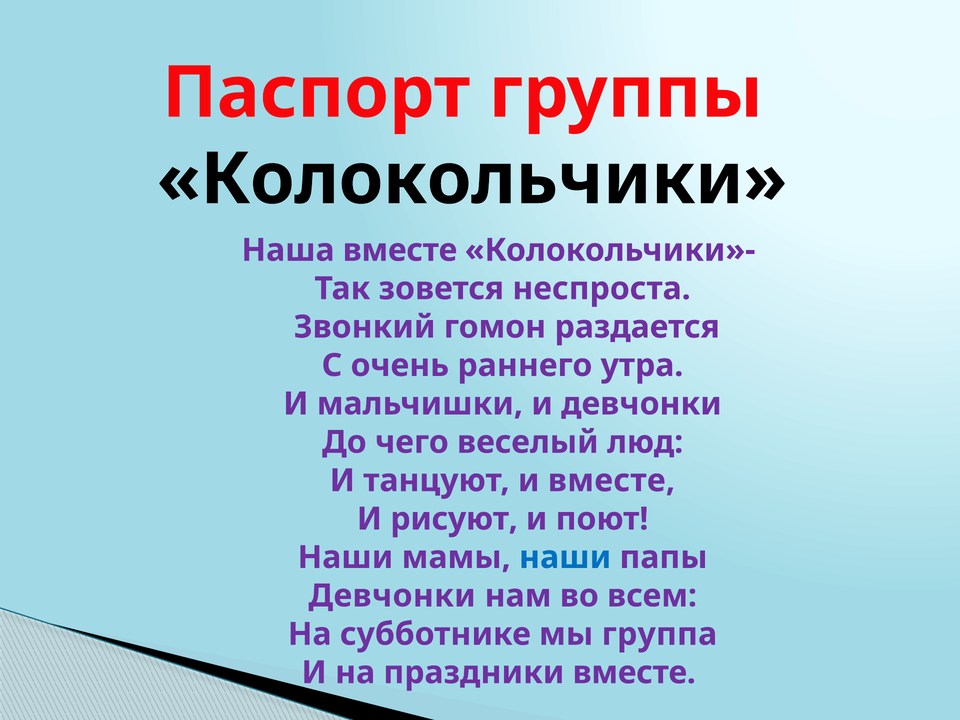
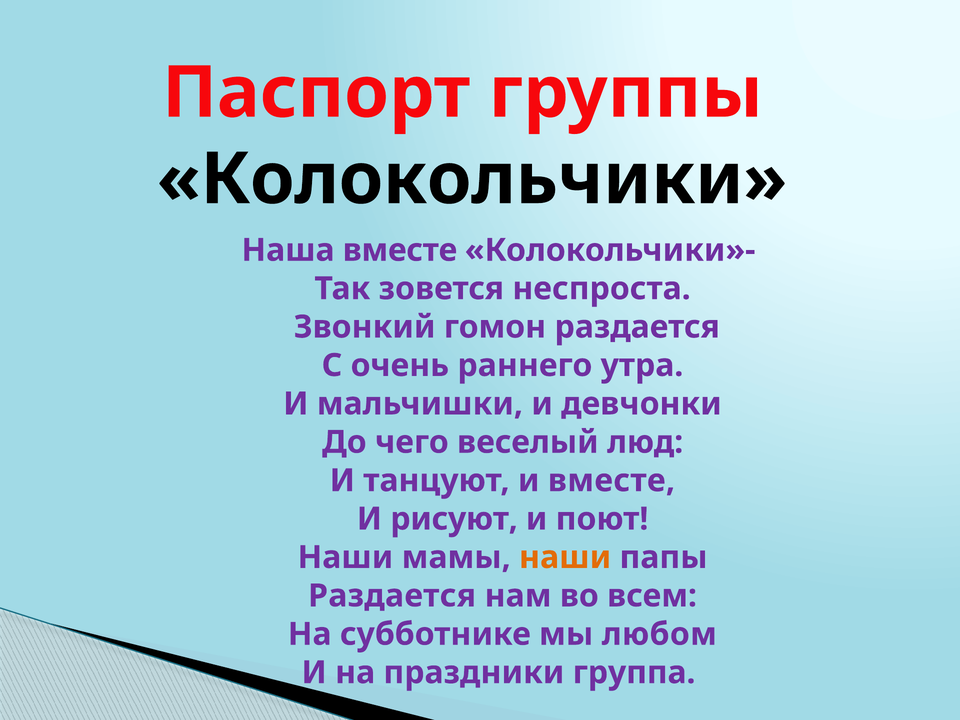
наши colour: blue -> orange (565, 557)
Девчонки: Девчонки -> Раздается (392, 596)
группа: группа -> любом (659, 634)
праздники вместе: вместе -> группа (634, 673)
